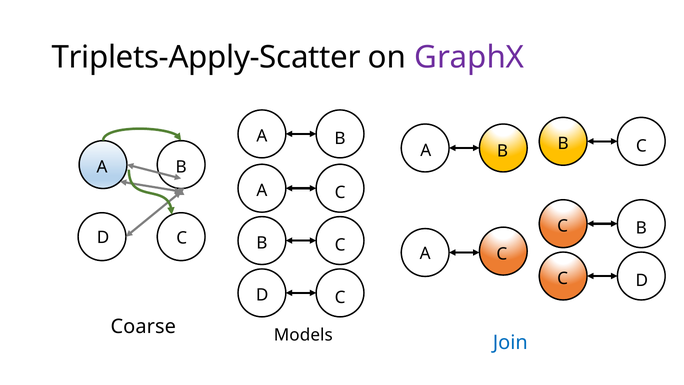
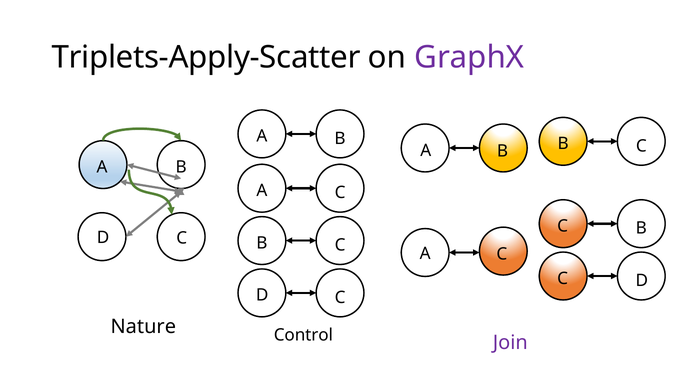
Coarse: Coarse -> Nature (143, 326)
Models: Models -> Control (303, 335)
Join colour: blue -> purple (510, 342)
